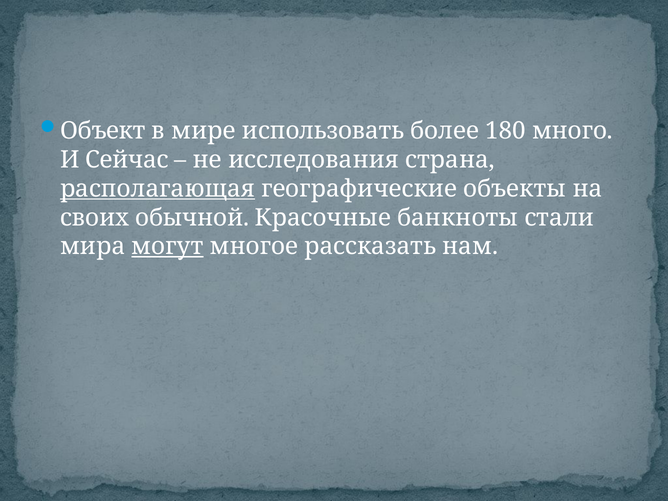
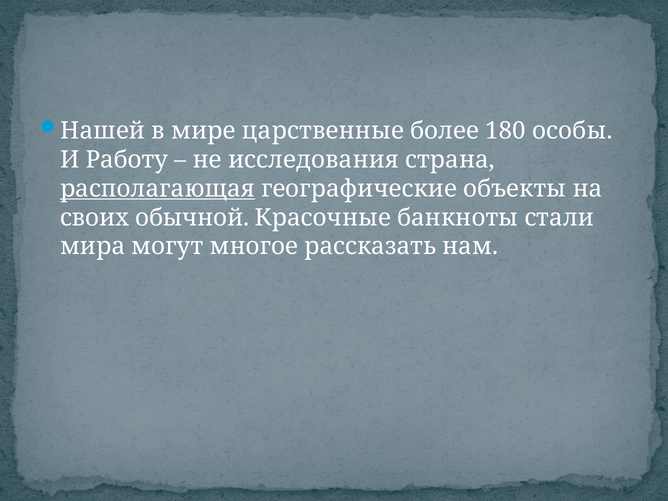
Объект: Объект -> Нашей (103, 131)
использовать: использовать -> царственные (323, 131)
много: много -> особы (572, 131)
Сейчас: Сейчас -> Работу (127, 160)
могут underline: present -> none (167, 246)
